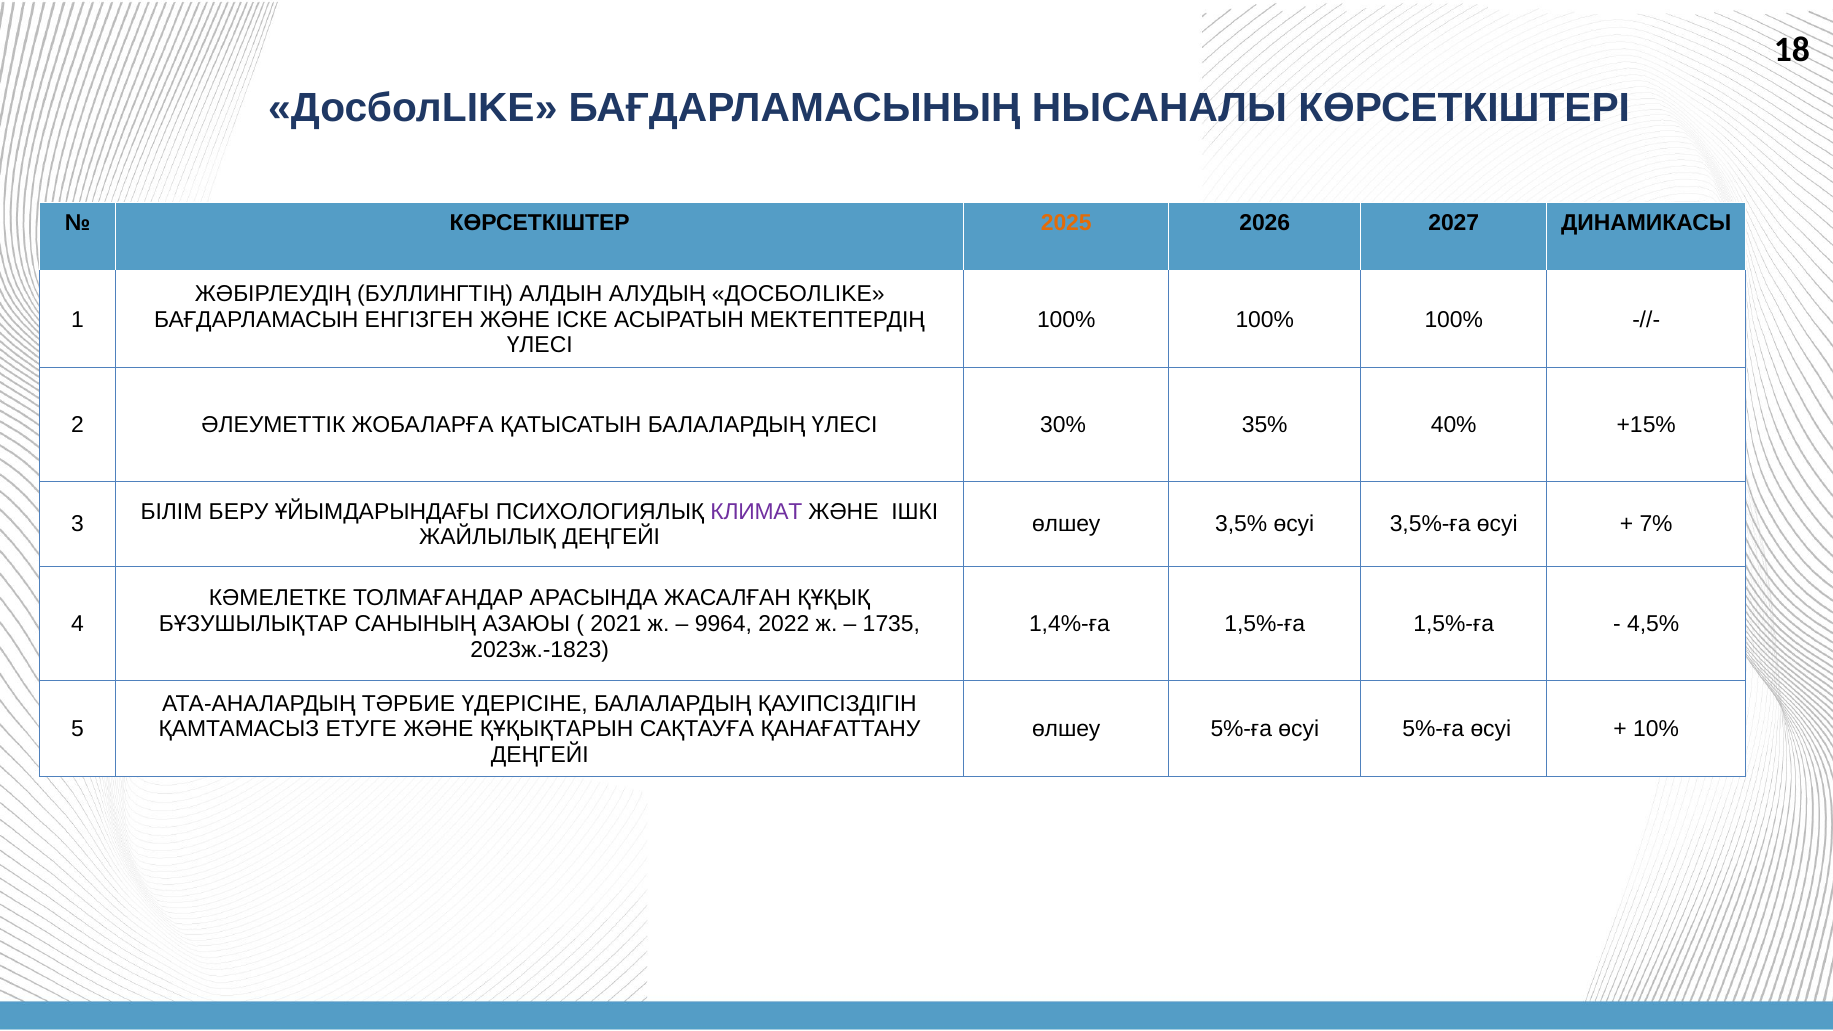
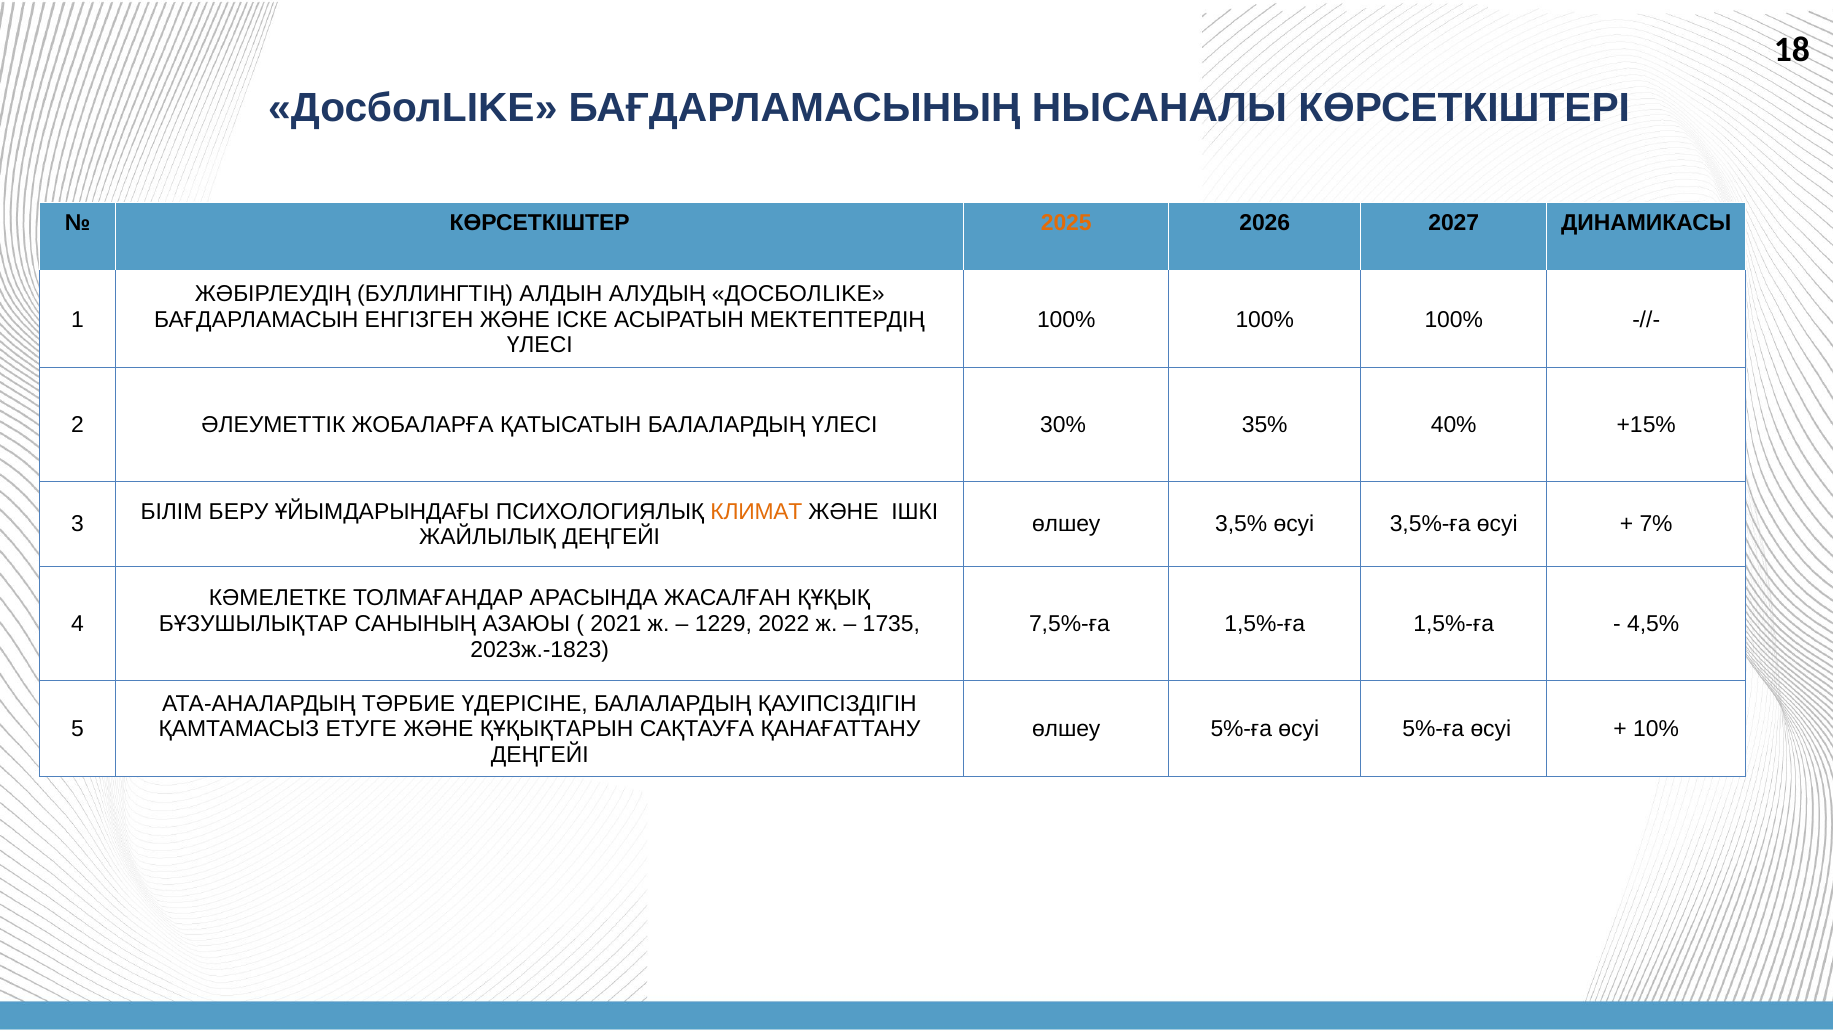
КЛИМАТ colour: purple -> orange (756, 512)
9964: 9964 -> 1229 (723, 624)
1,4%-ға: 1,4%-ға -> 7,5%-ға (1069, 624)
